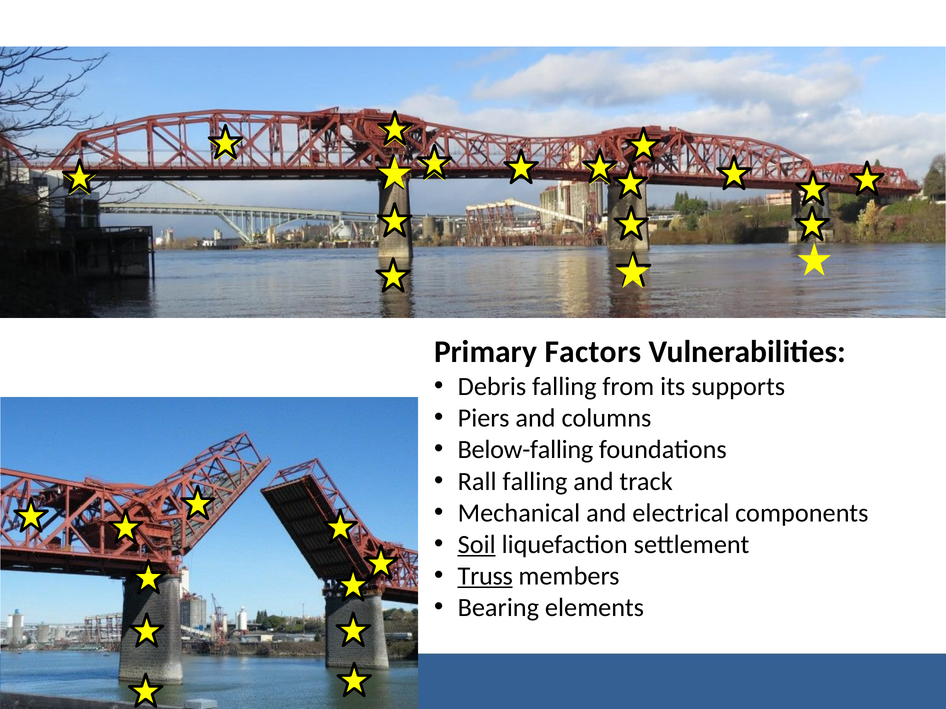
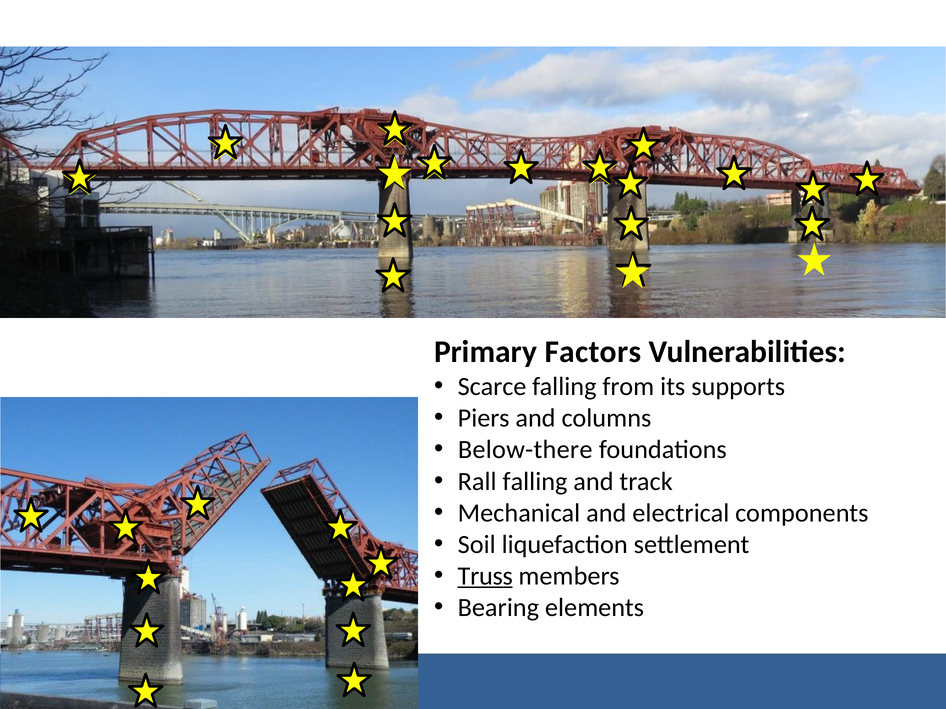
Debris: Debris -> Scarce (492, 387)
Below-falling: Below-falling -> Below-there (525, 450)
Soil underline: present -> none (477, 545)
